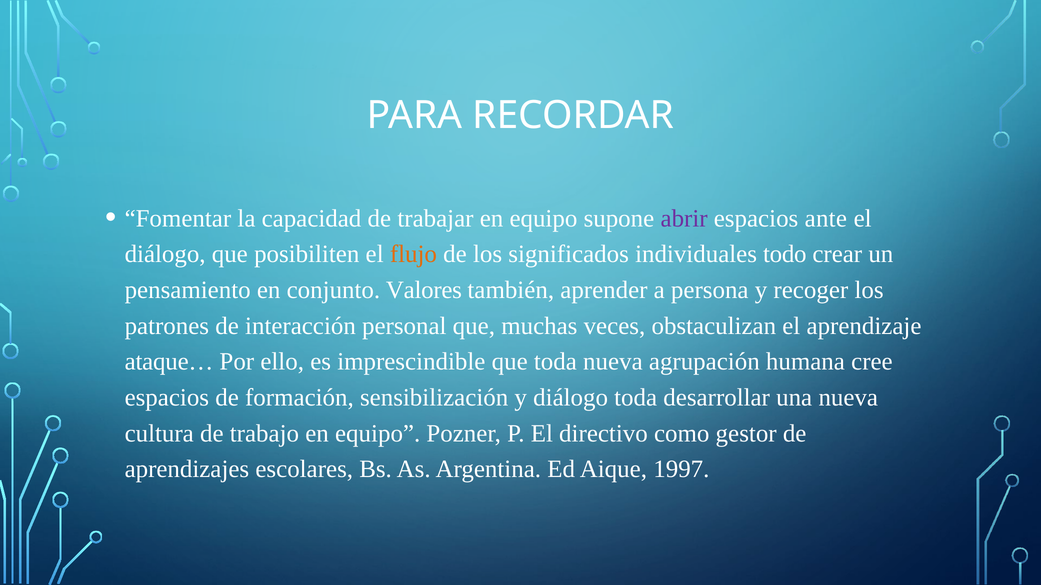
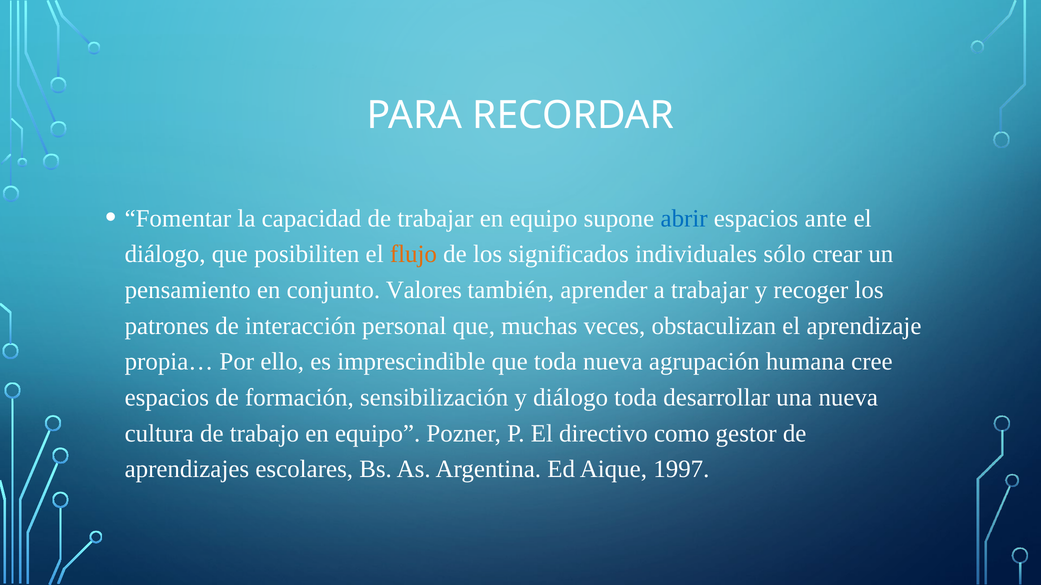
abrir colour: purple -> blue (684, 219)
todo: todo -> sólo (785, 254)
a persona: persona -> trabajar (710, 290)
ataque…: ataque… -> propia… (169, 362)
